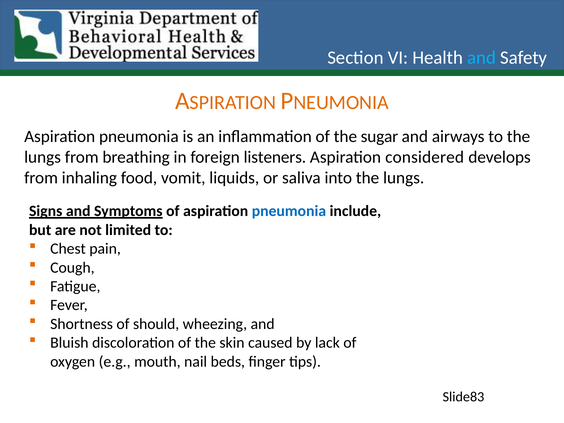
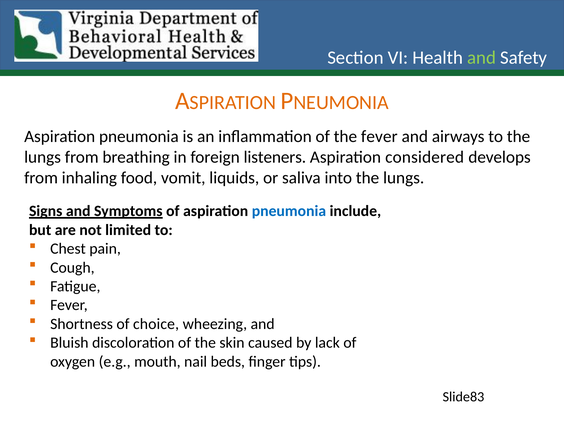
and colour: light blue -> light green (482, 58)
the sugar: sugar -> fever (379, 137)
should: should -> choice (156, 324)
